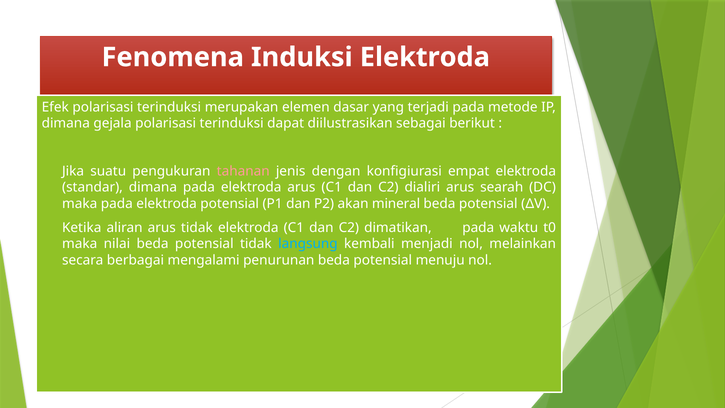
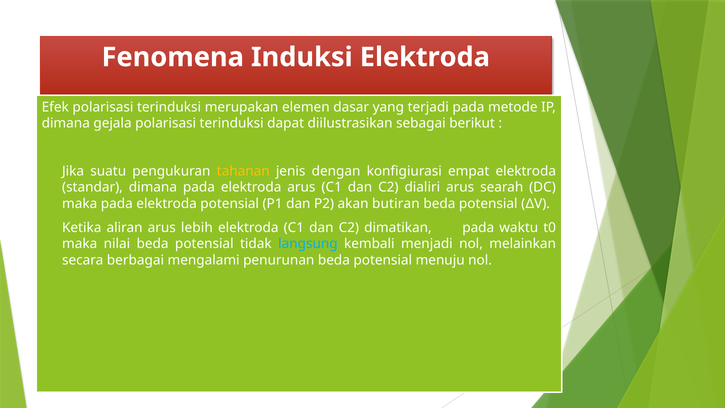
tahanan colour: pink -> yellow (243, 171)
mineral: mineral -> butiran (396, 204)
arus tidak: tidak -> lebih (197, 228)
